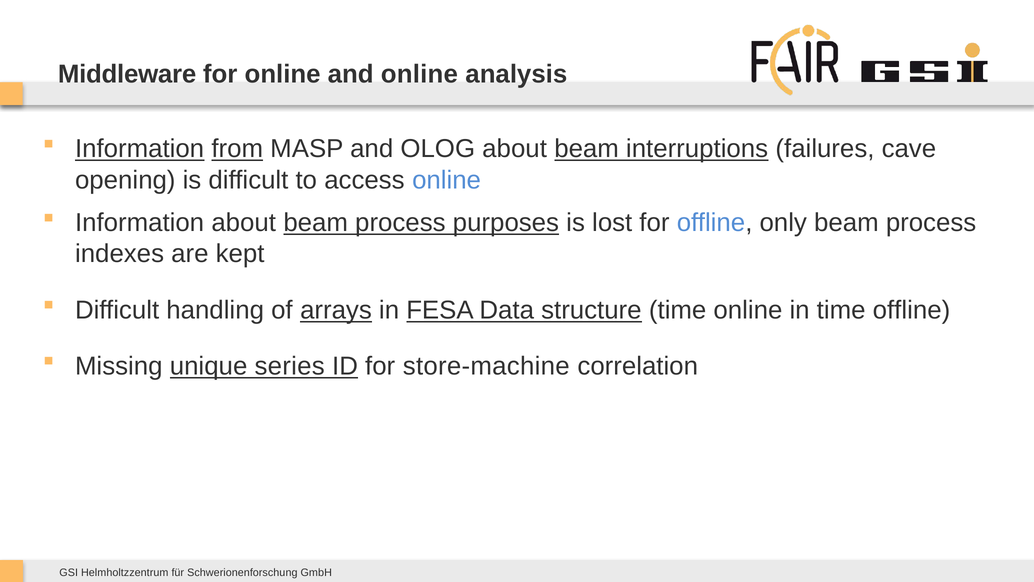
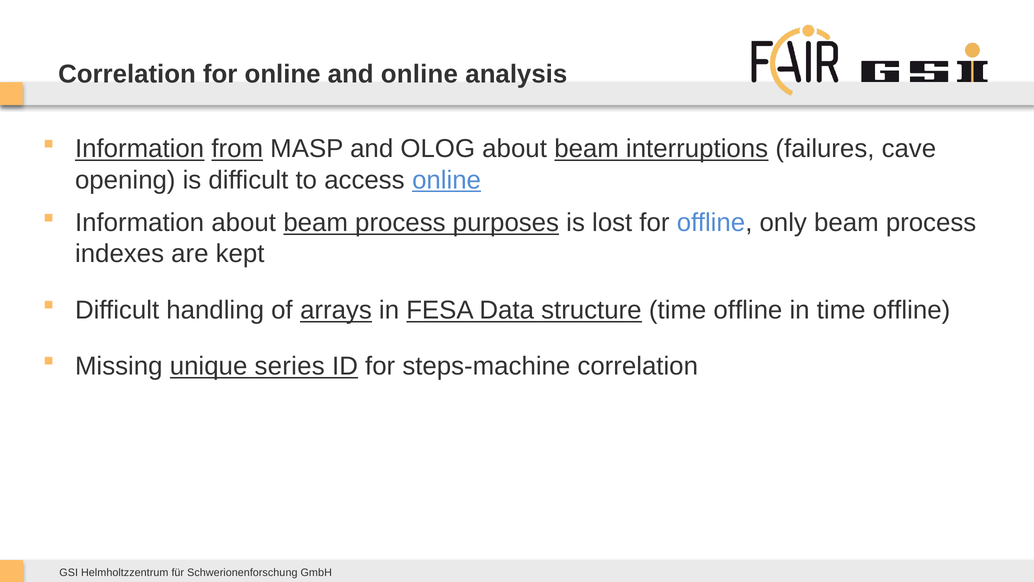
Middleware: Middleware -> Correlation (127, 74)
online underline: none -> present (447, 180)
structure time online: online -> offline (748, 310)
store-machine: store-machine -> steps-machine (486, 366)
